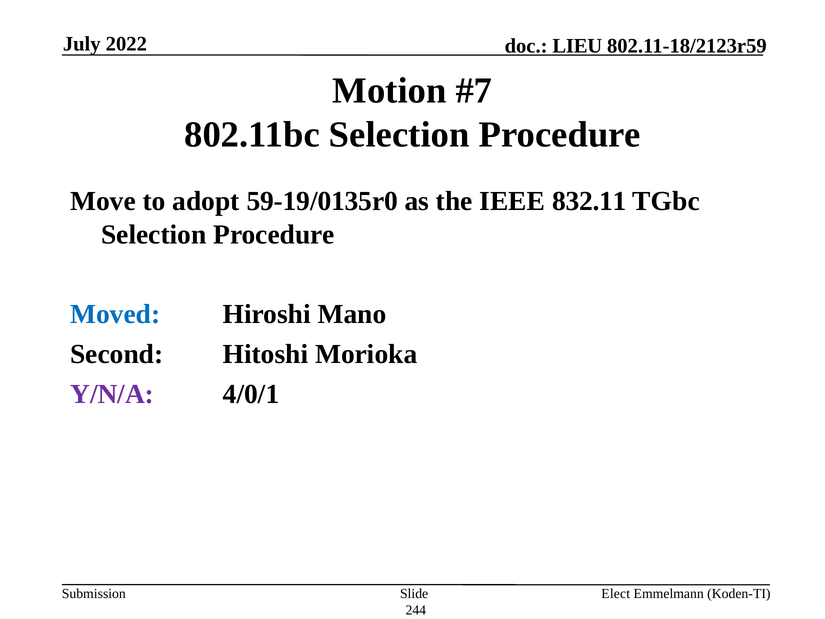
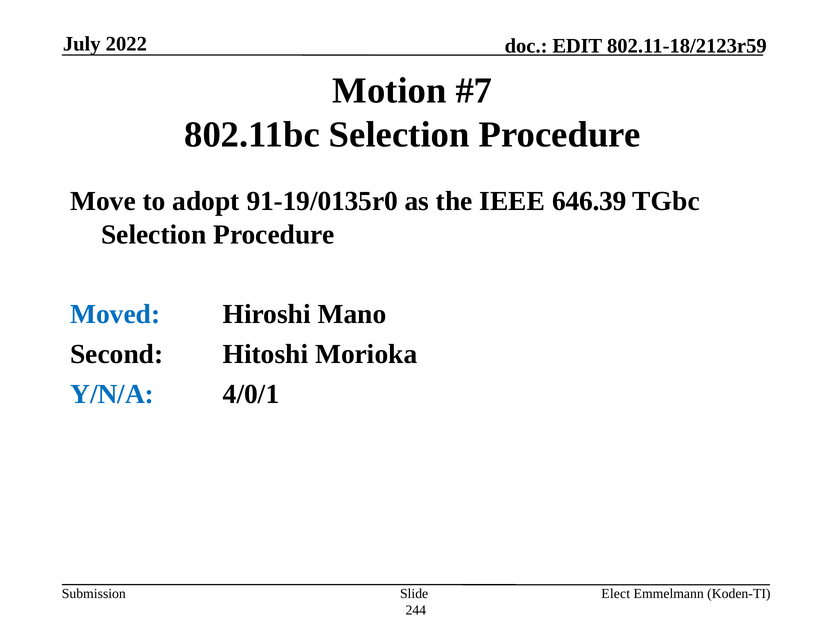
LIEU: LIEU -> EDIT (577, 46)
59-19/0135r0: 59-19/0135r0 -> 91-19/0135r0 (322, 201)
832.11: 832.11 -> 646.39 (589, 201)
Y/N/A colour: purple -> blue (112, 394)
